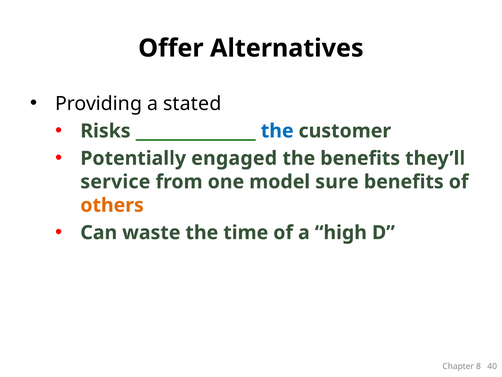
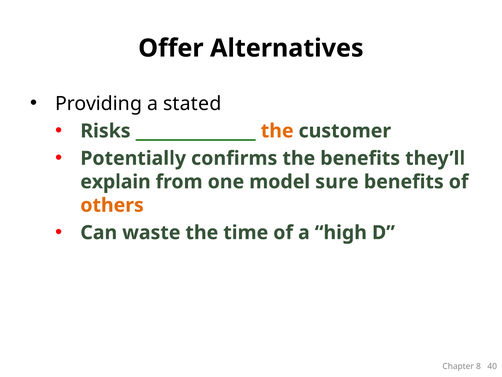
the colour: blue -> orange (277, 131)
engaged: engaged -> confirms (234, 158)
service: service -> explain (115, 182)
